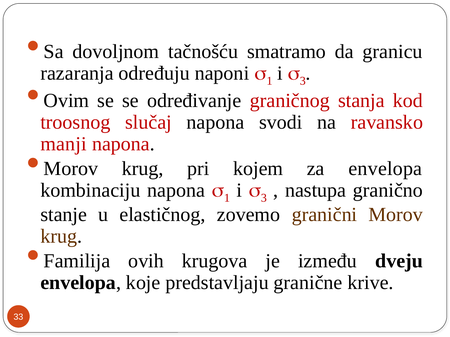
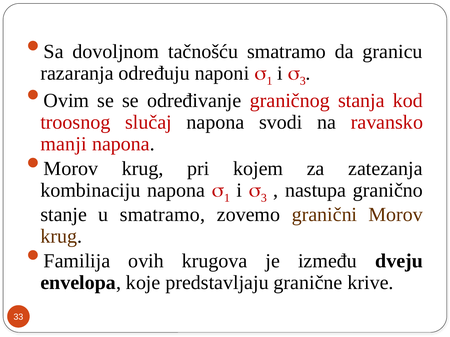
za envelopa: envelopa -> zatezanja (385, 169)
u elastičnog: elastičnog -> smatramo (162, 215)
